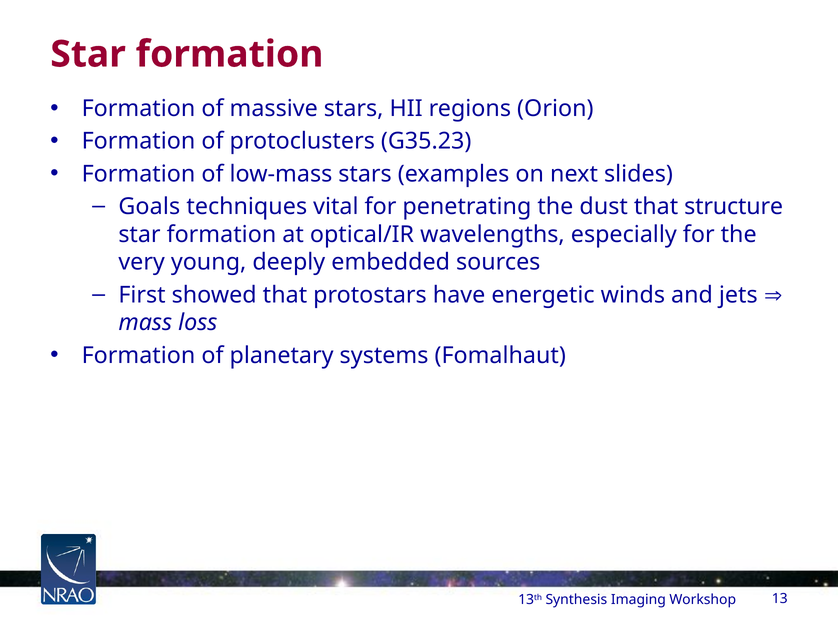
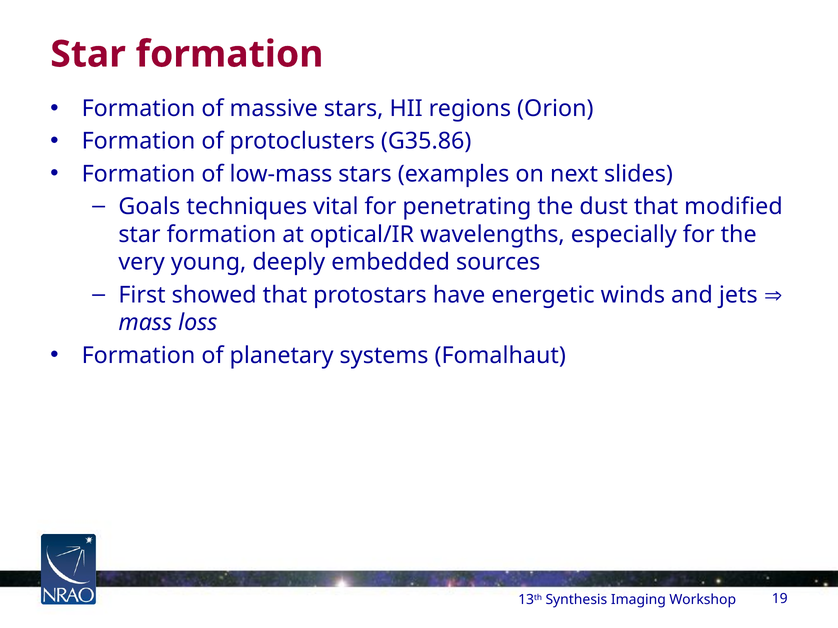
G35.23: G35.23 -> G35.86 (426, 141)
structure: structure -> modified (734, 207)
13: 13 -> 19 (780, 599)
